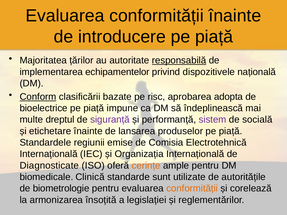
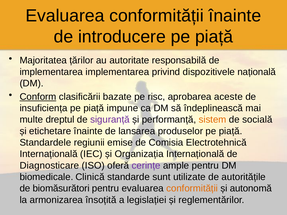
responsabilă underline: present -> none (179, 60)
implementarea echipamentelor: echipamentelor -> implementarea (117, 72)
adopta: adopta -> aceste (228, 97)
bioelectrice: bioelectrice -> insuficiența (44, 108)
sistem colour: purple -> orange (213, 120)
Diagnosticate: Diagnosticate -> Diagnosticare (49, 166)
cerințe colour: orange -> purple (146, 166)
biometrologie: biometrologie -> biomăsurători (61, 189)
corelează: corelează -> autonomă (251, 189)
